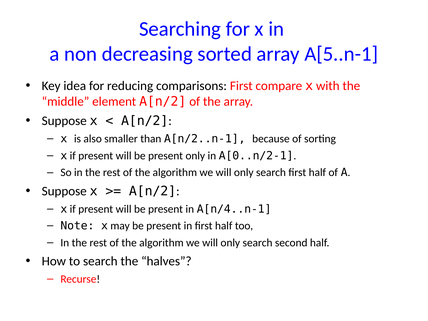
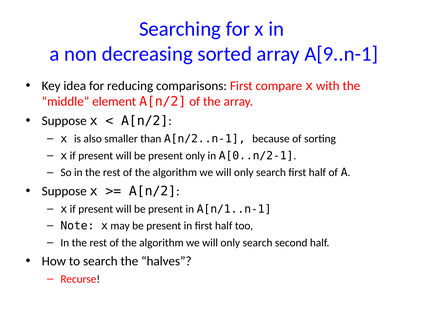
A[5..n-1: A[5..n-1 -> A[9..n-1 (341, 54)
A[n/4..n-1: A[n/4..n-1 -> A[n/1..n-1 (234, 209)
